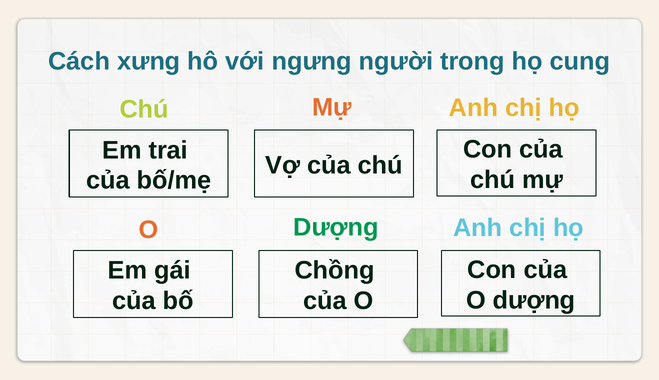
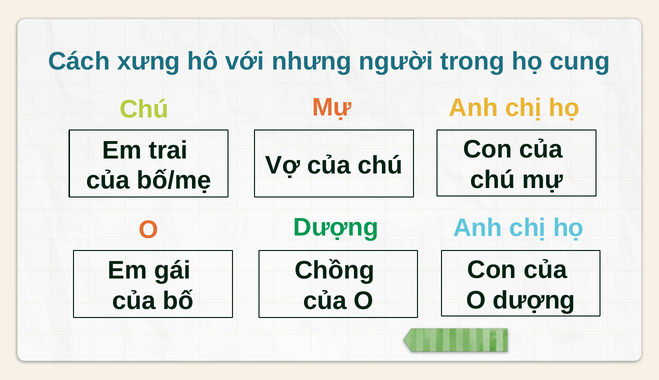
ngưng: ngưng -> nhưng (312, 62)
